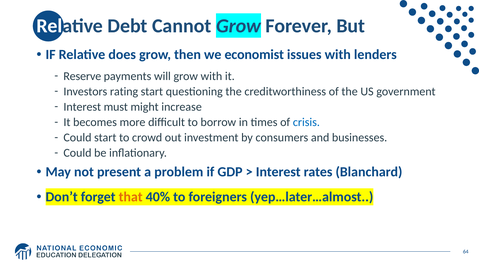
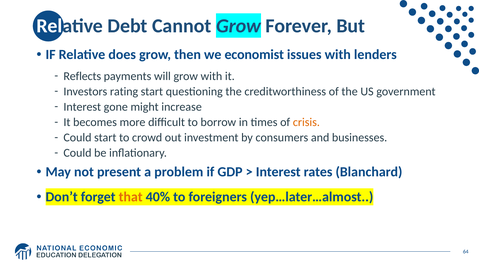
Reserve: Reserve -> Reflects (82, 76)
must: must -> gone (116, 107)
crisis colour: blue -> orange (306, 122)
